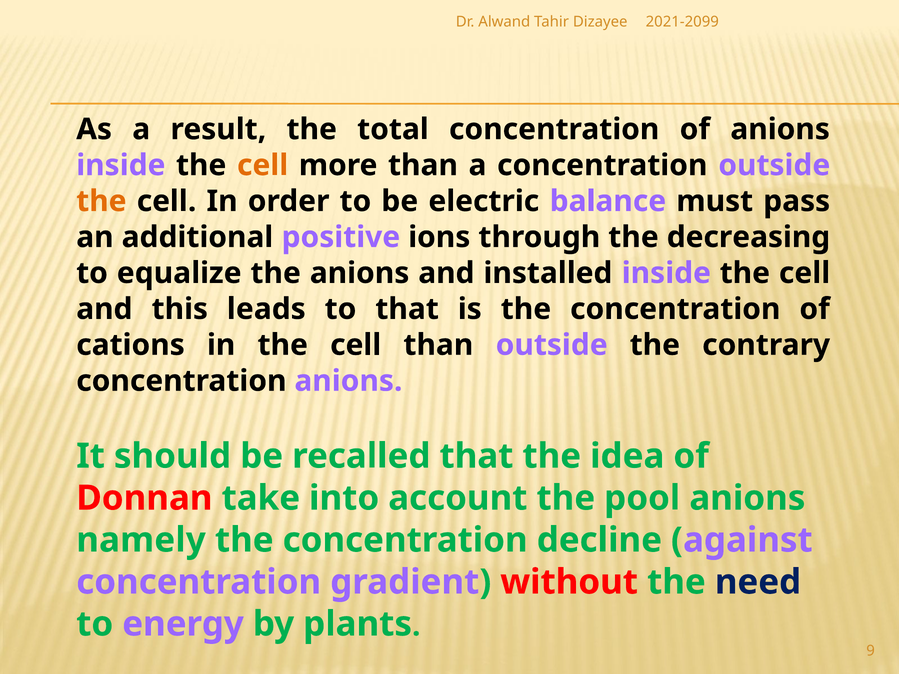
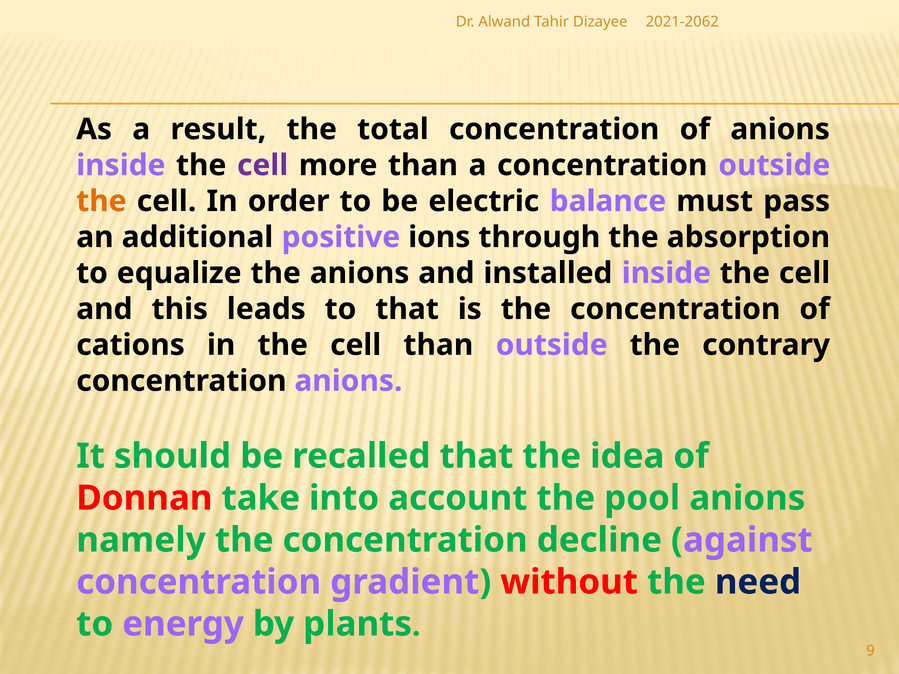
2021-2099: 2021-2099 -> 2021-2062 (682, 22)
cell colour: orange -> purple (263, 165)
decreasing: decreasing -> absorption (748, 237)
